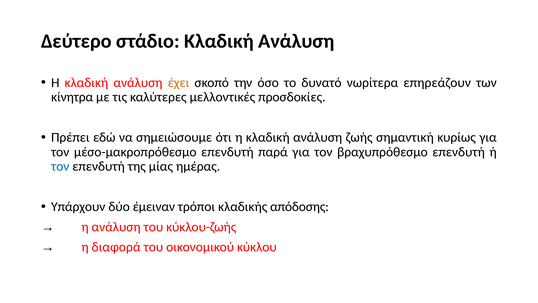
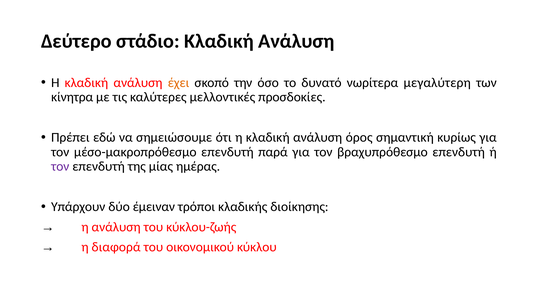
επηρεάζουν: επηρεάζουν -> μεγαλύτερη (437, 83)
ζωής: ζωής -> όρος (359, 137)
τον colour: blue -> purple (60, 166)
απόδοσης: απόδοσης -> διοίκησης (299, 207)
